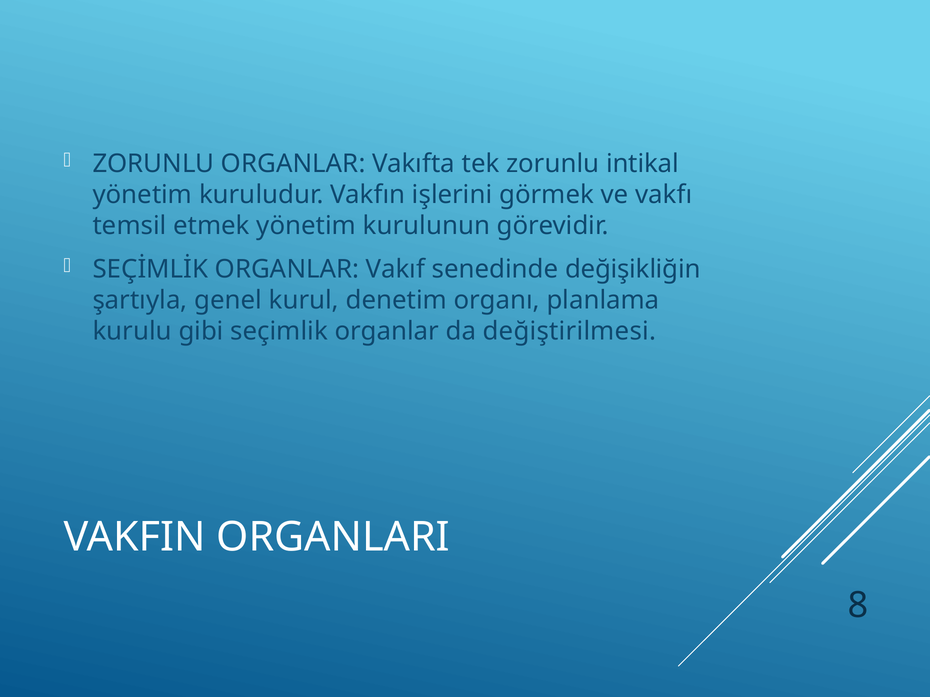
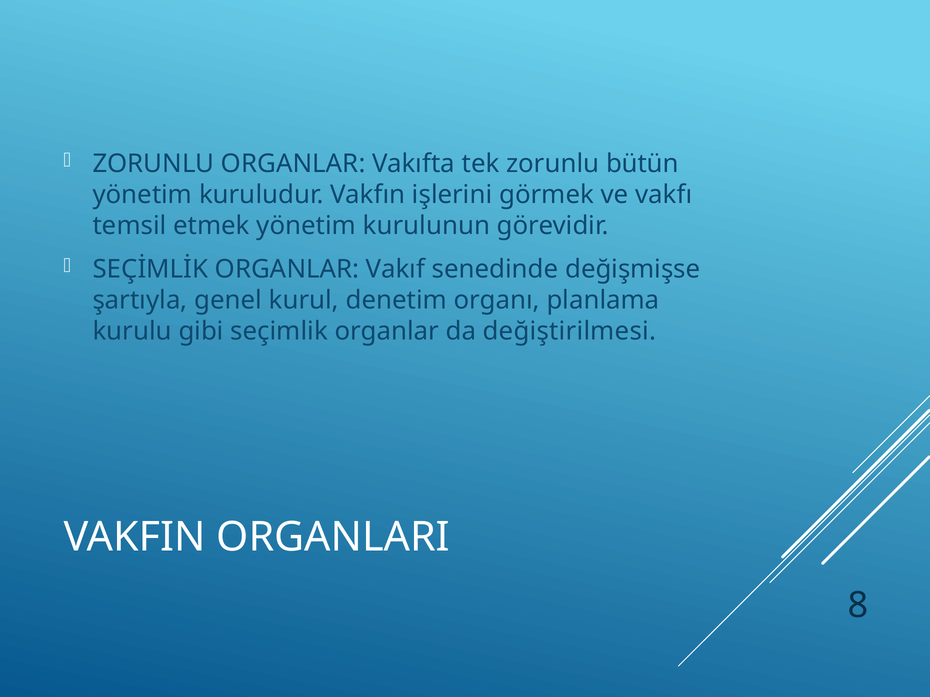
intikal: intikal -> bütün (642, 164)
değişikliğin: değişikliğin -> değişmişse (633, 270)
